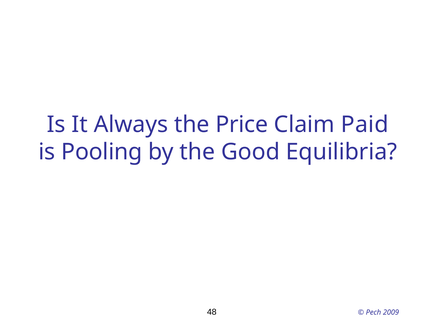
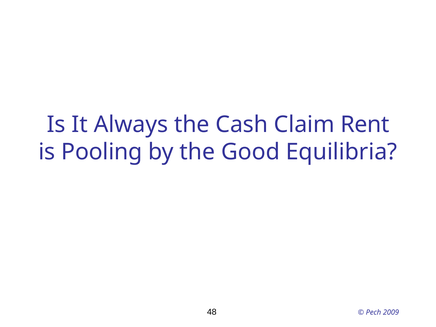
Price: Price -> Cash (242, 124)
Paid: Paid -> Rent (365, 124)
